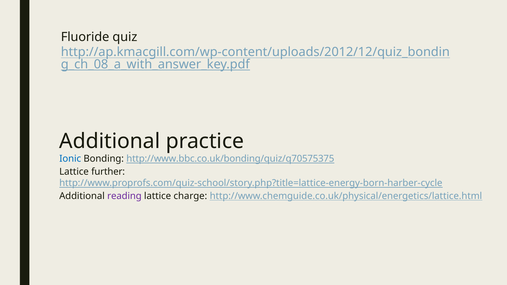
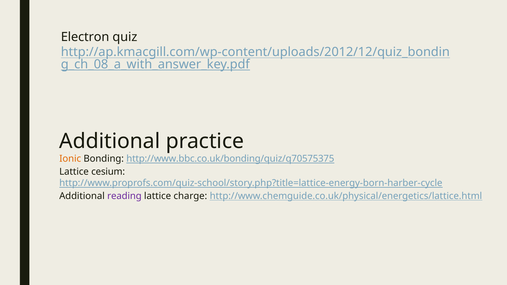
Fluoride: Fluoride -> Electron (85, 37)
Ionic colour: blue -> orange (70, 159)
further: further -> cesium (108, 172)
